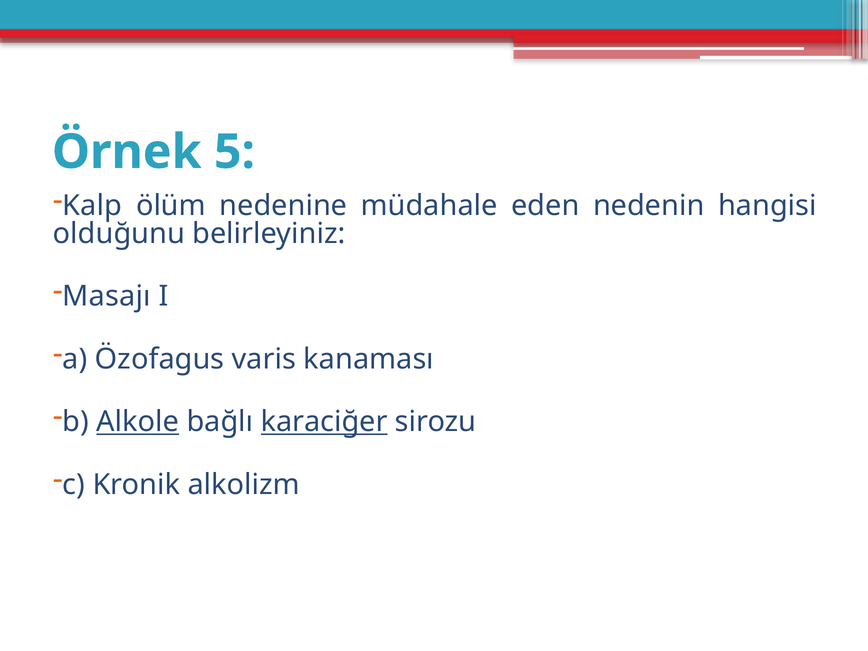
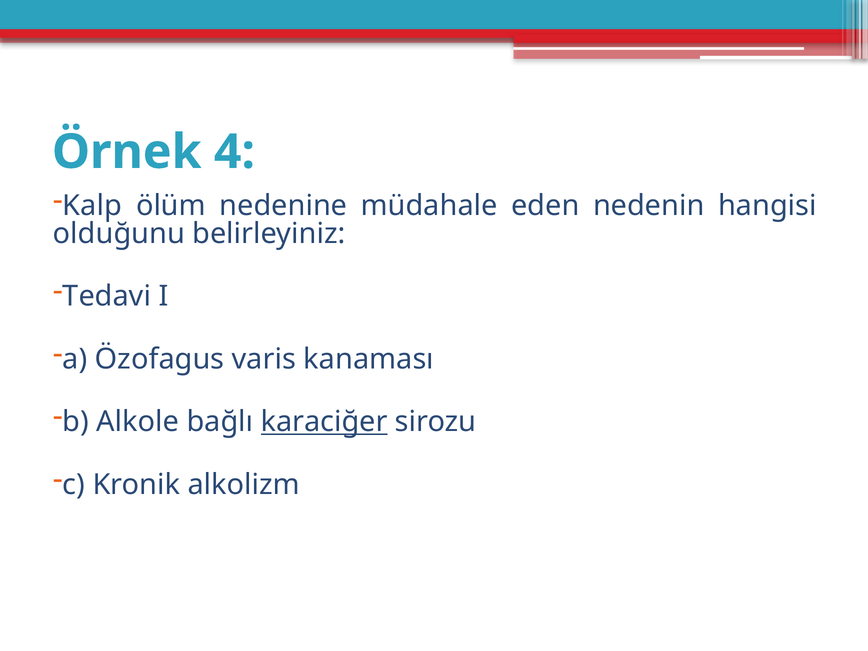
5: 5 -> 4 (234, 152)
Masajı: Masajı -> Tedavi (107, 296)
Alkole underline: present -> none (138, 422)
